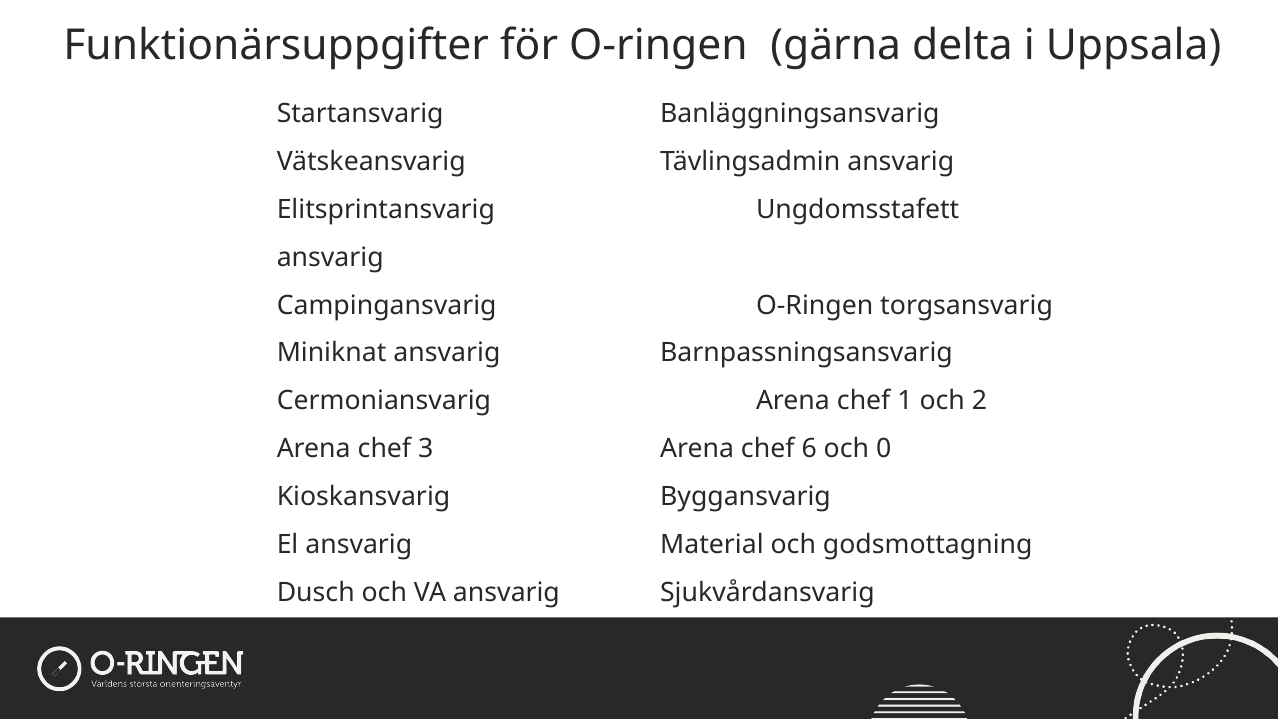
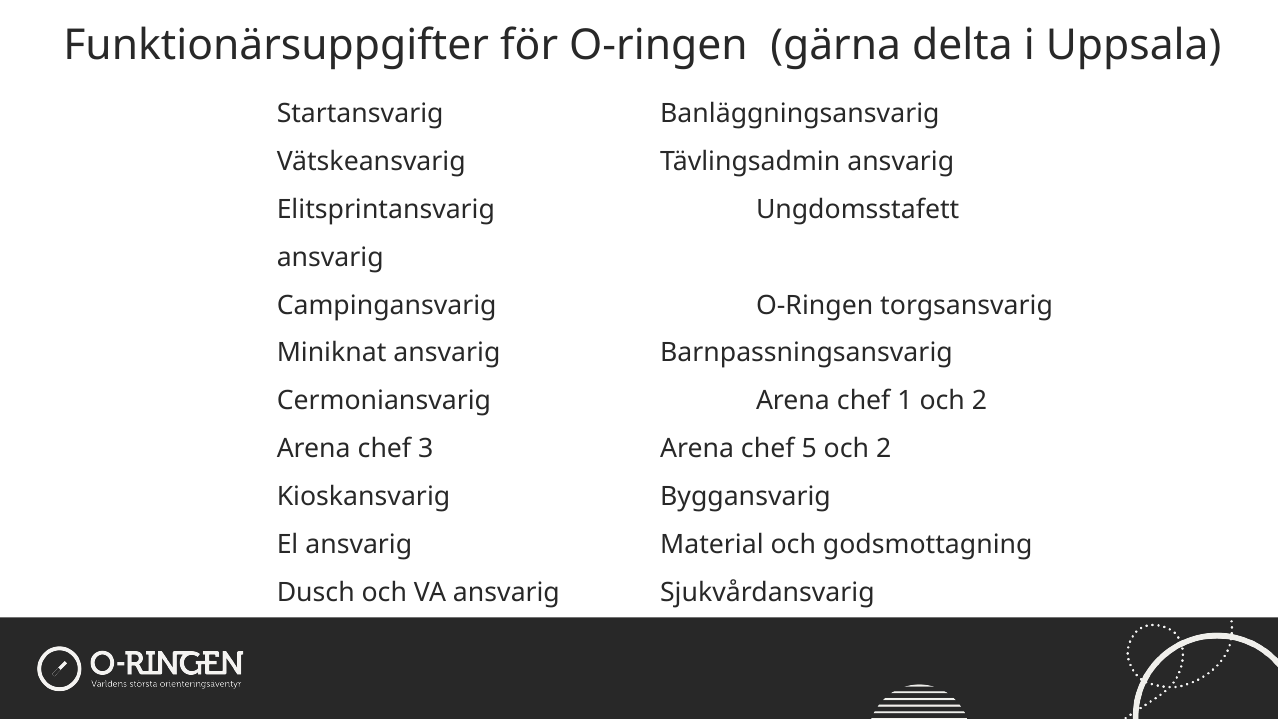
6: 6 -> 5 (809, 449)
0: 0 -> 2 (884, 449)
